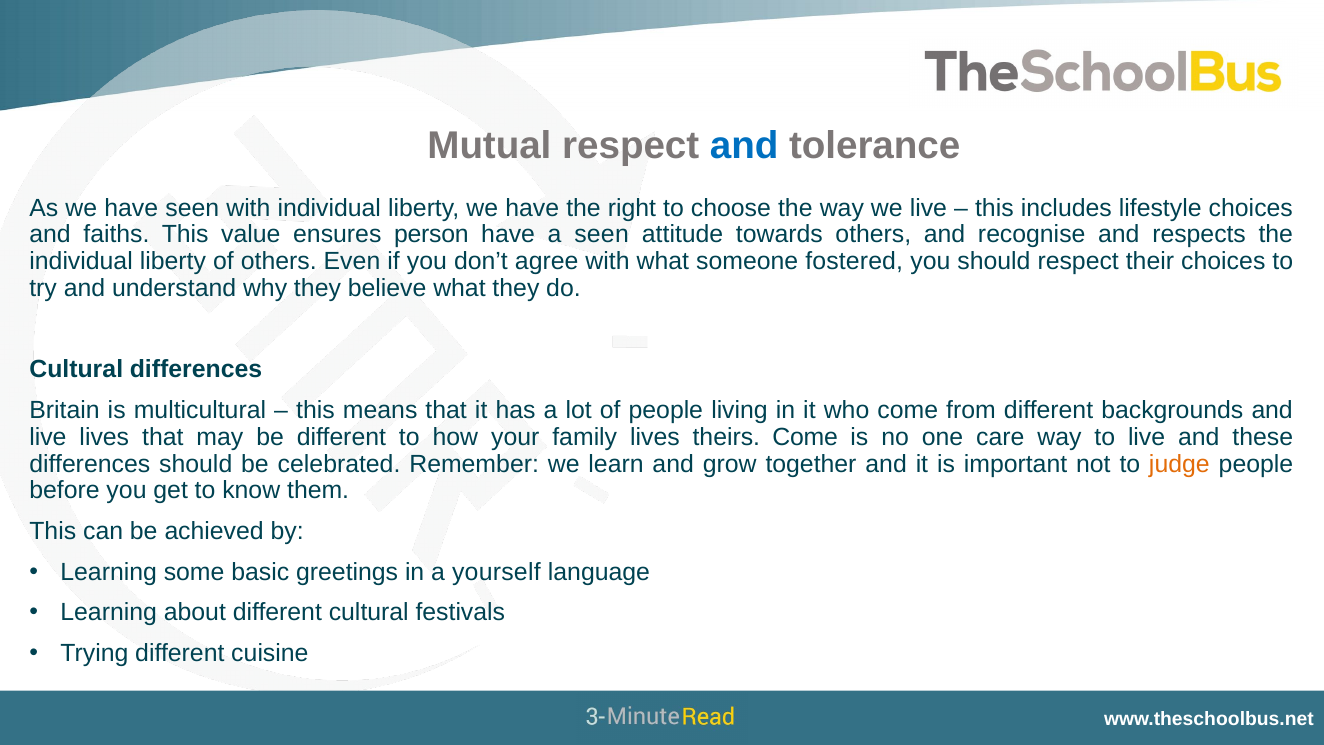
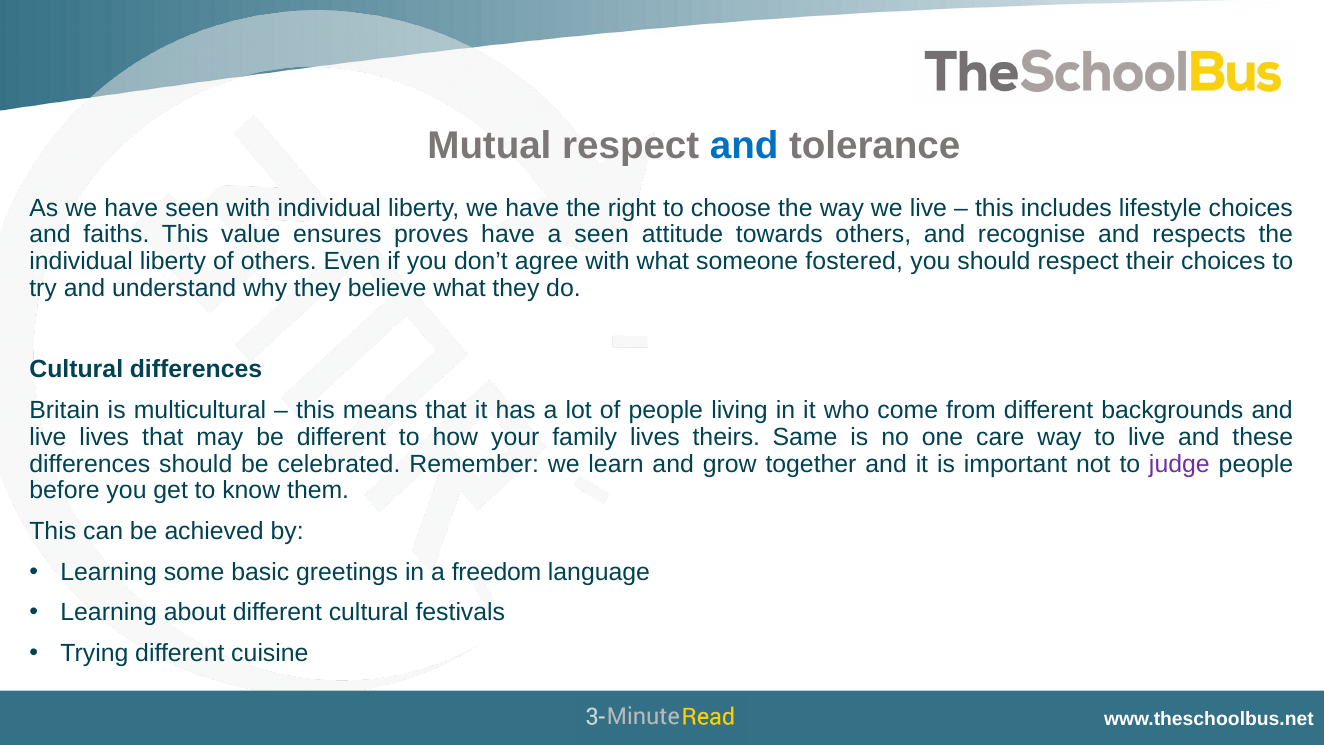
person: person -> proves (431, 235)
theirs Come: Come -> Same (805, 437)
judge colour: orange -> purple (1179, 464)
yourself: yourself -> freedom (497, 572)
